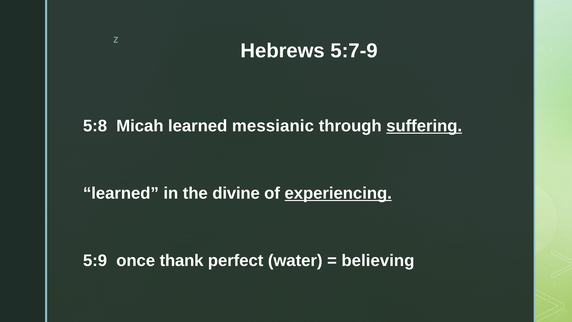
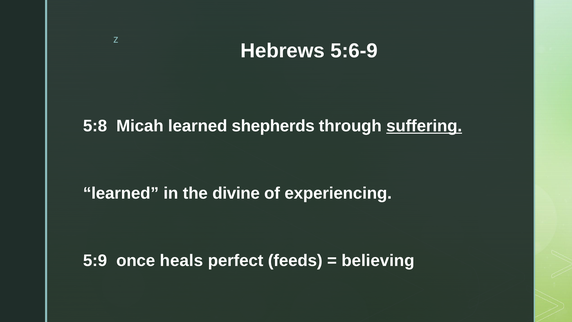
5:7-9: 5:7-9 -> 5:6-9 (354, 51)
messianic: messianic -> shepherds (273, 126)
experiencing underline: present -> none (338, 193)
thank: thank -> heals (181, 260)
water: water -> feeds (295, 260)
